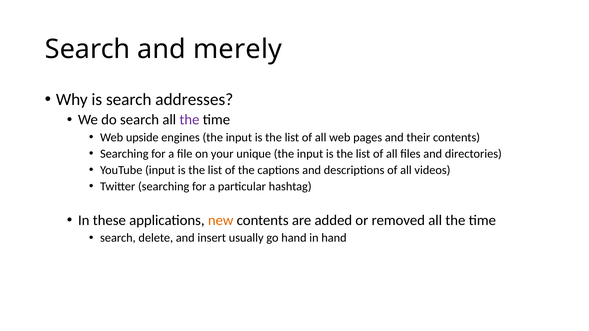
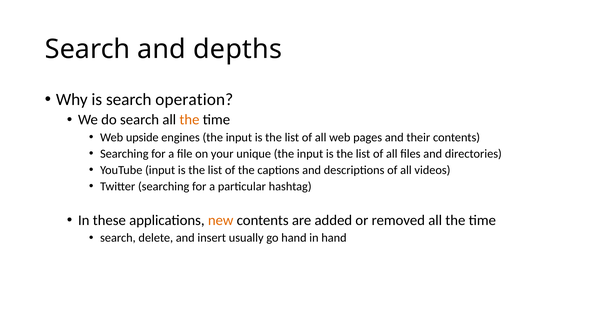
merely: merely -> depths (238, 49)
addresses: addresses -> operation (194, 100)
the colour: purple -> orange (189, 120)
